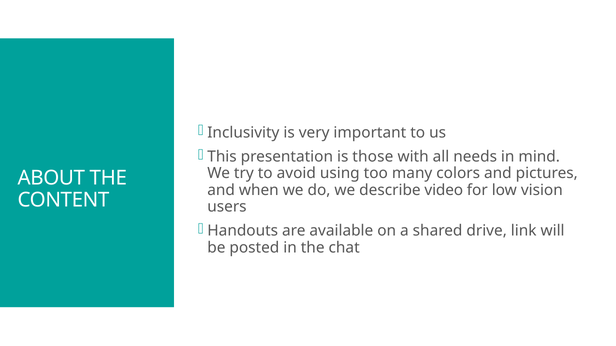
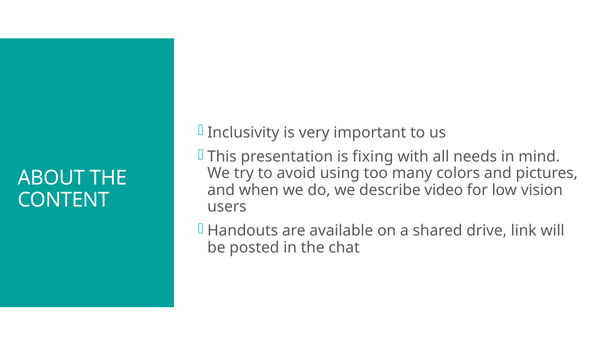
those: those -> fixing (373, 157)
